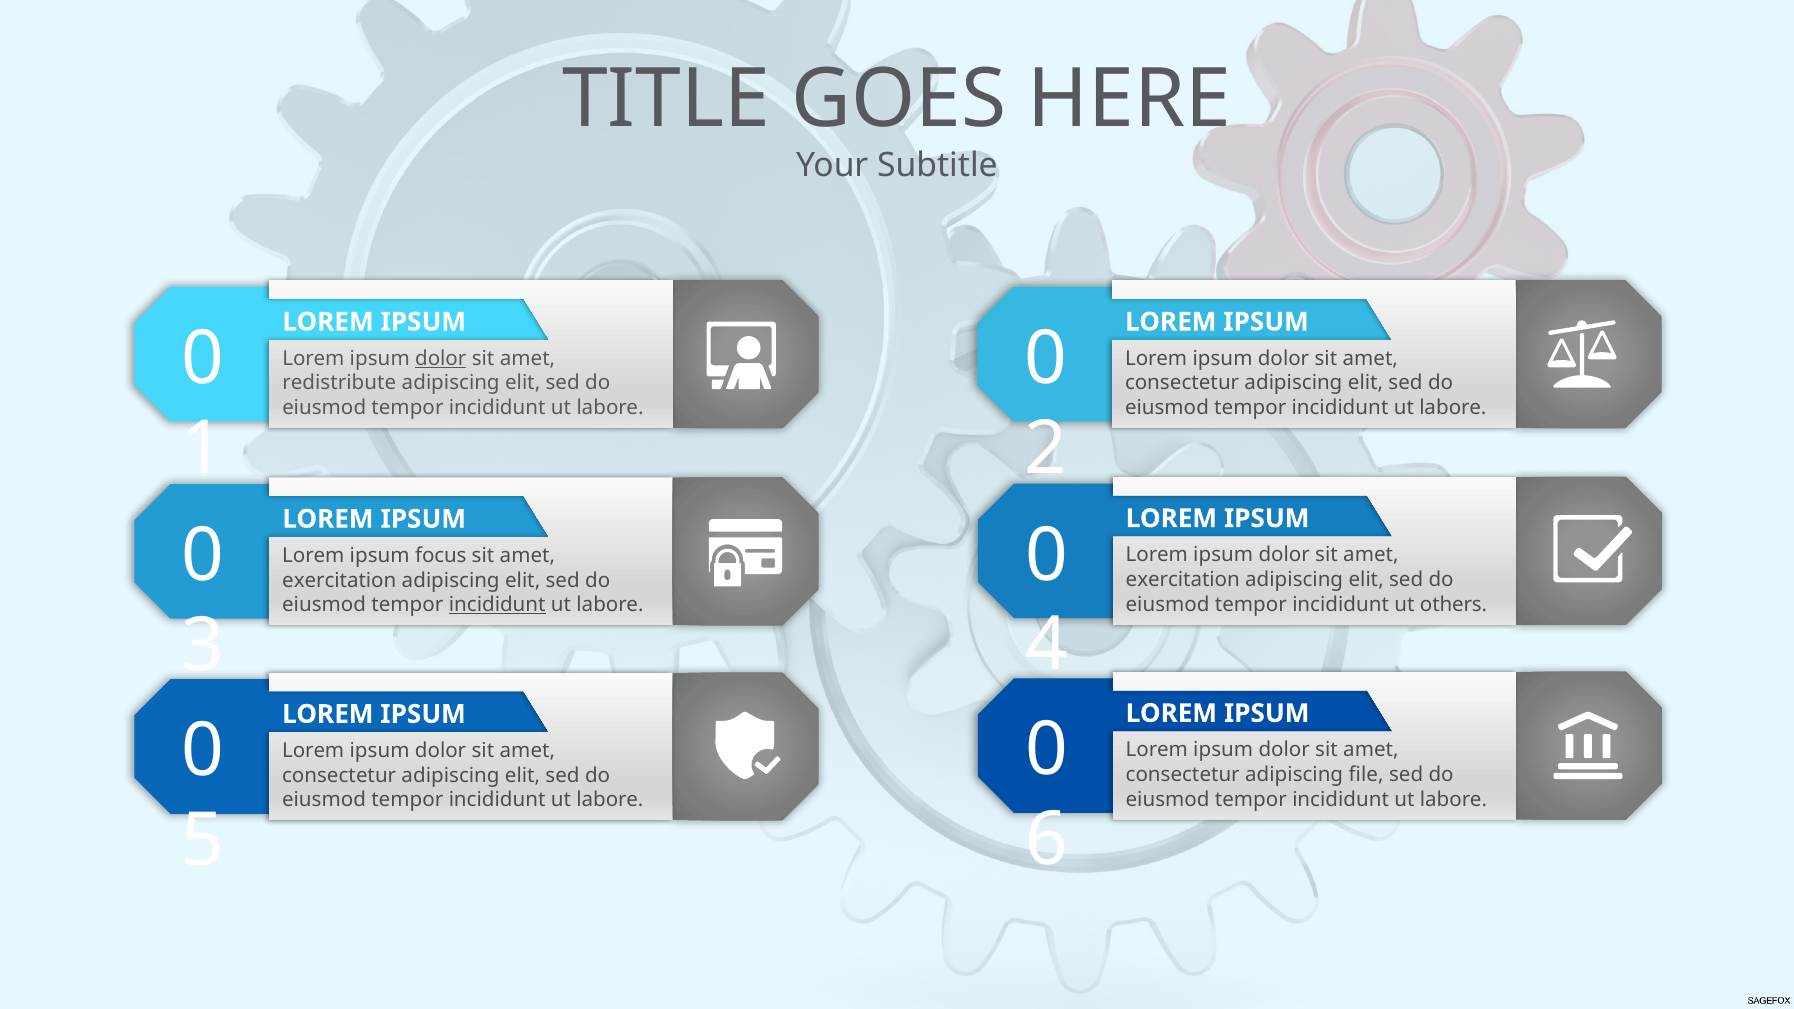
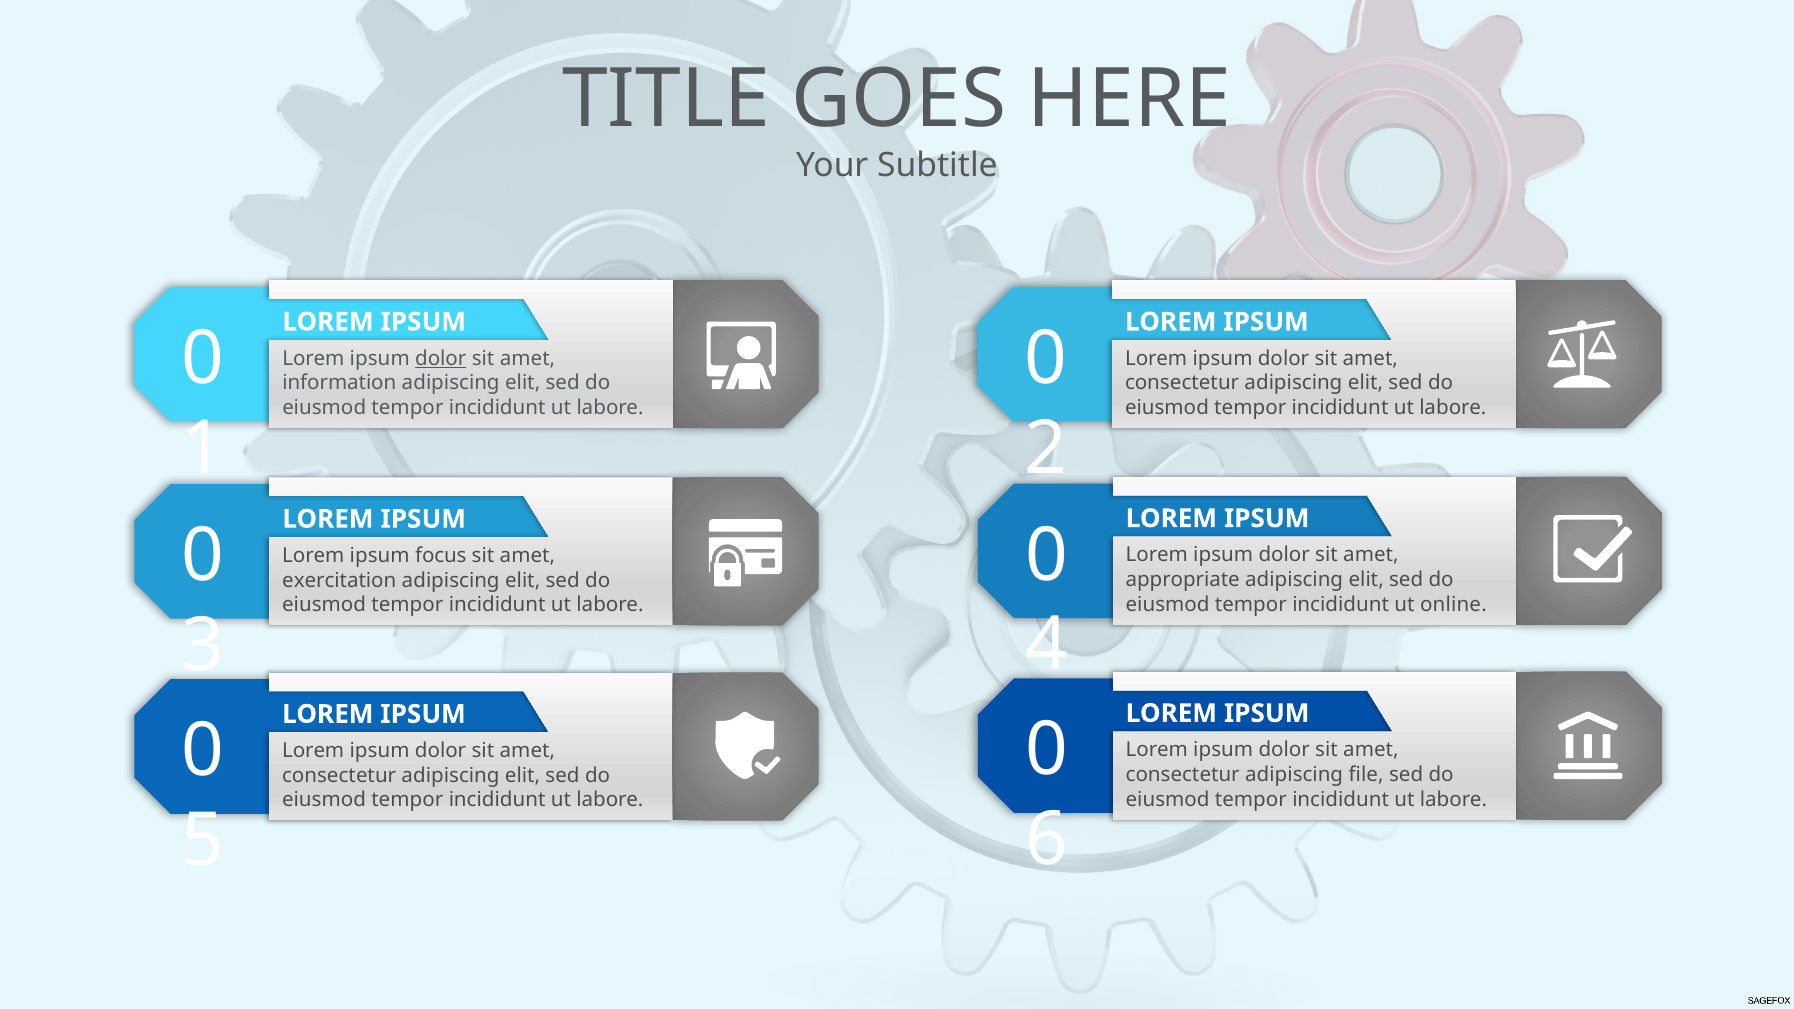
redistribute: redistribute -> information (339, 383)
exercitation: exercitation -> appropriate (1183, 580)
others: others -> online (1453, 605)
incididunt underline: present -> none (497, 605)
